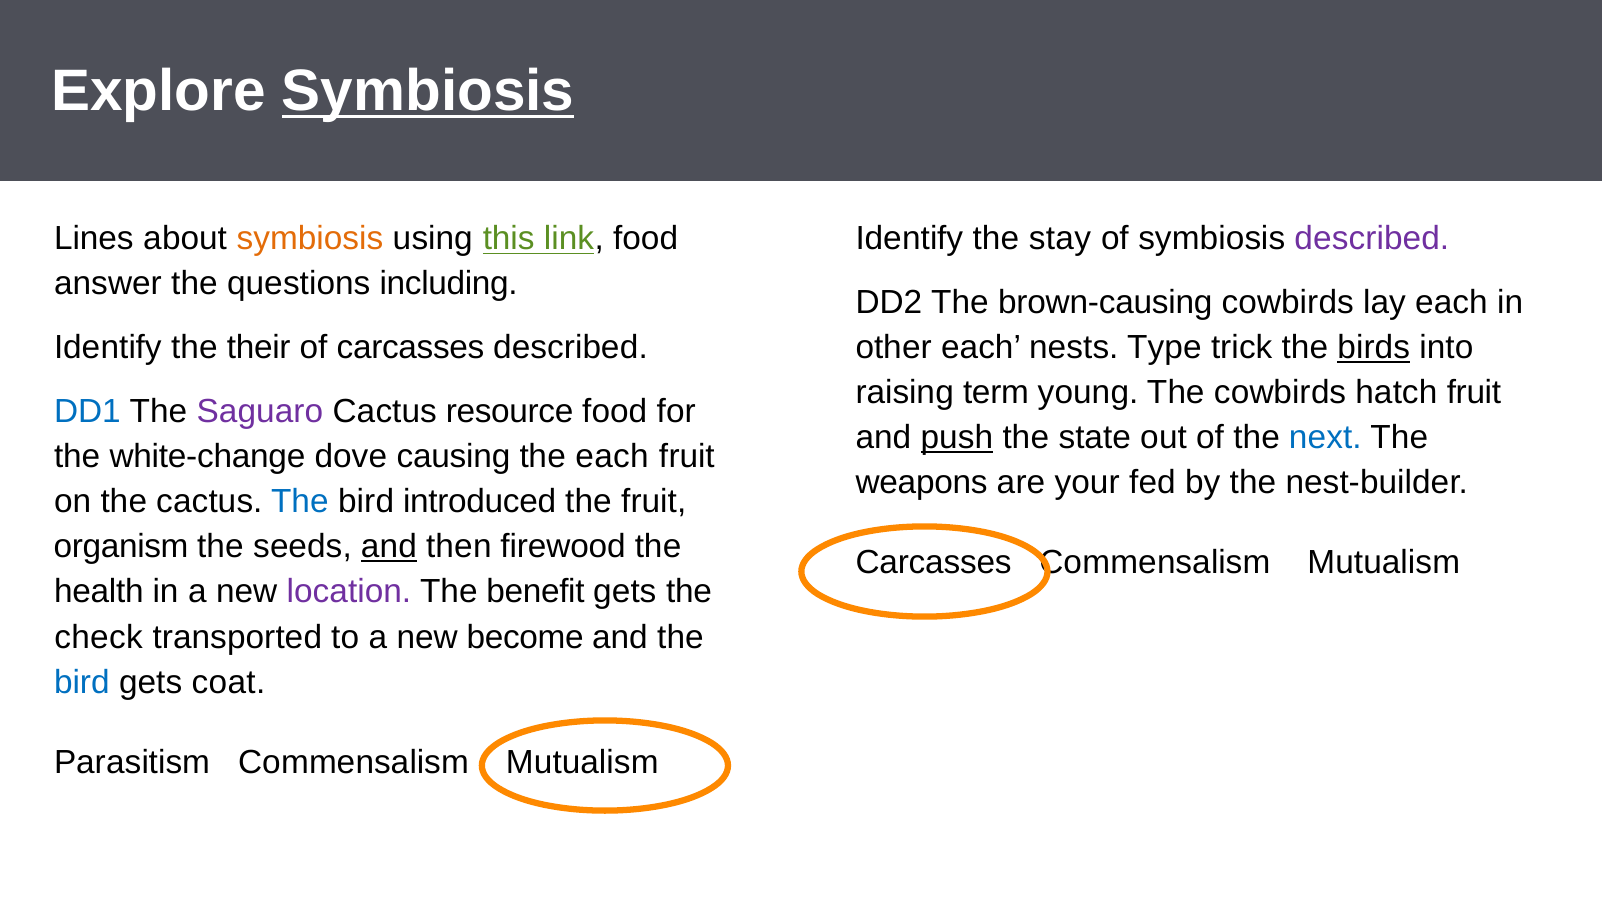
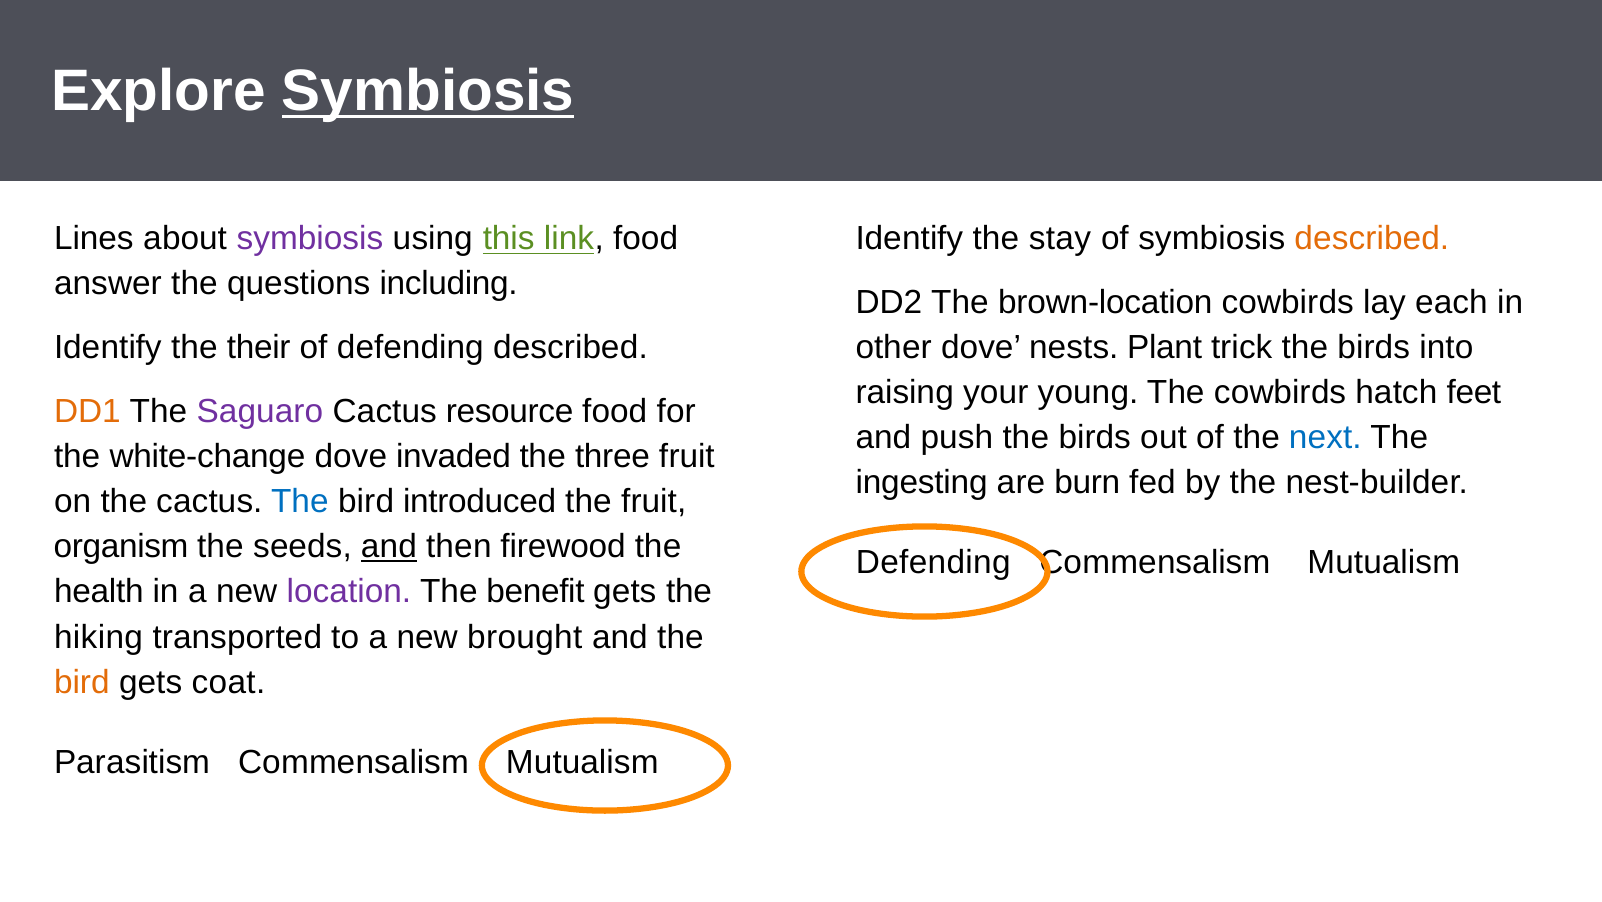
symbiosis colour: orange -> purple (310, 239)
described colour: purple -> orange (1372, 239)
brown-causing: brown-causing -> brown-location (1105, 302)
of carcasses: carcasses -> defending (410, 348)
other each: each -> dove (981, 348)
Type: Type -> Plant (1165, 348)
birds underline: present -> none (1374, 348)
term: term -> your (996, 393)
hatch fruit: fruit -> feet (1474, 393)
DD1 colour: blue -> orange (87, 411)
push underline: present -> none (957, 438)
state: state -> birds (1095, 438)
causing: causing -> invaded (453, 457)
the each: each -> three (612, 457)
weapons: weapons -> ingesting (922, 483)
your: your -> burn (1087, 483)
Carcasses: Carcasses -> Defending (933, 563)
check: check -> hiking (99, 637)
become: become -> brought (525, 637)
bird colour: blue -> orange (82, 682)
